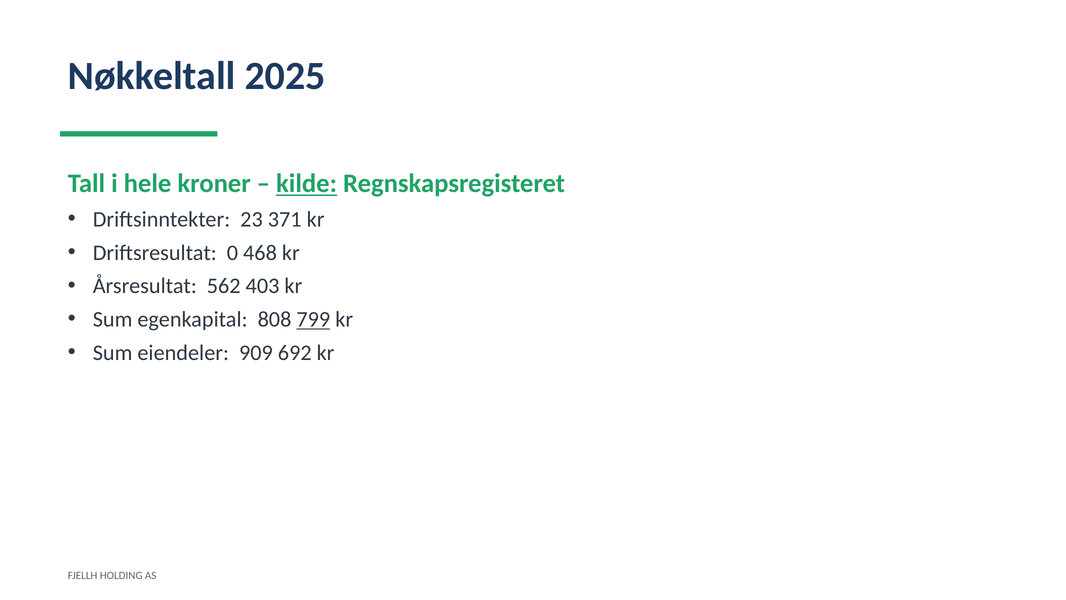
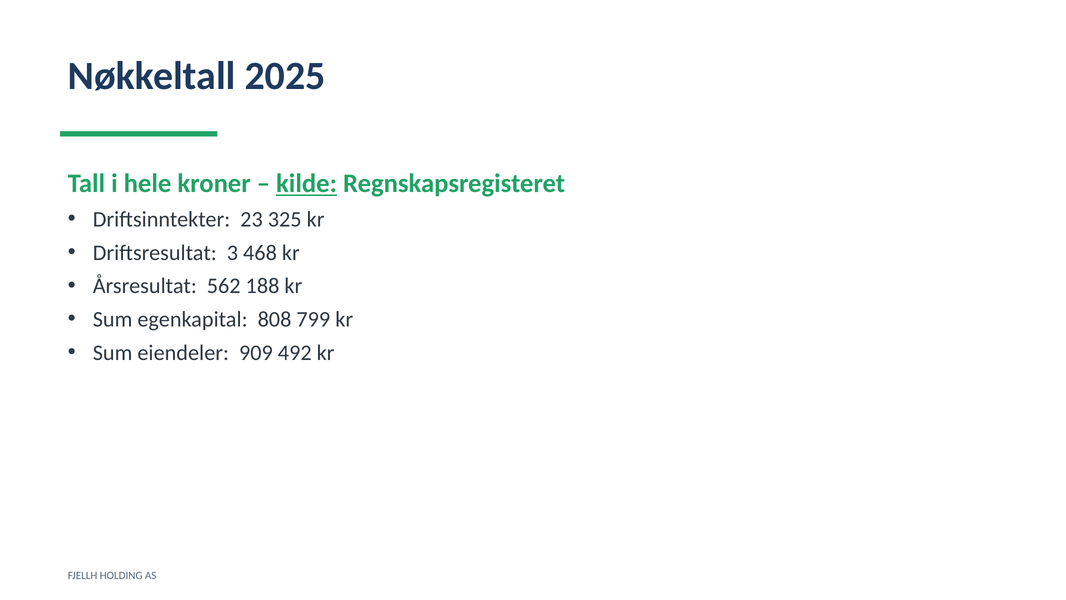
371: 371 -> 325 (285, 219)
0: 0 -> 3 (232, 253)
403: 403 -> 188 (263, 286)
799 underline: present -> none (313, 319)
692: 692 -> 492 (295, 353)
